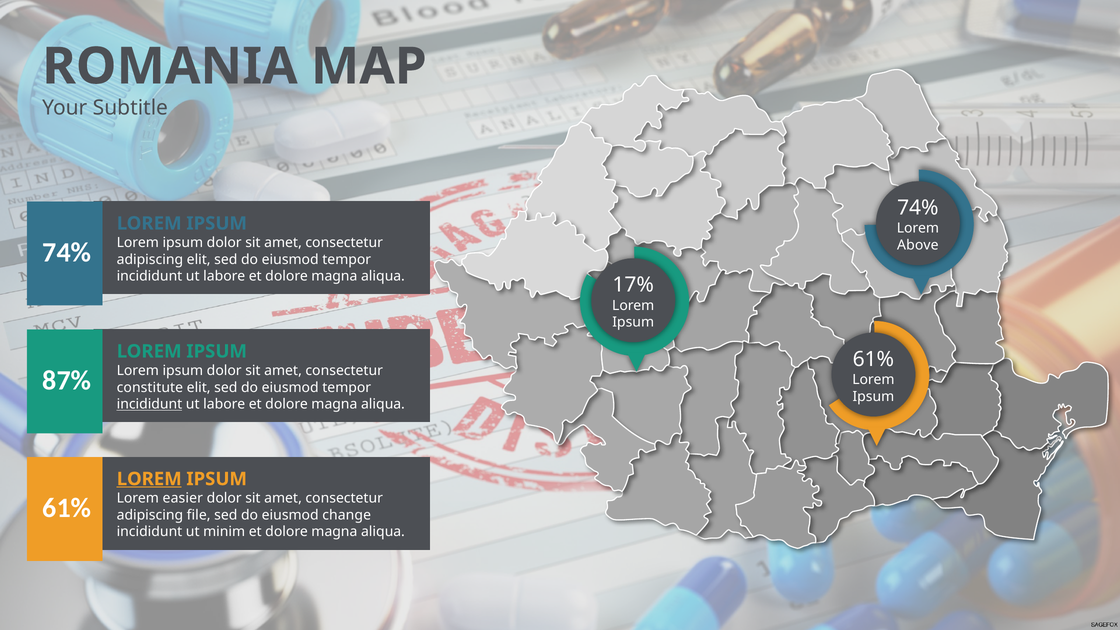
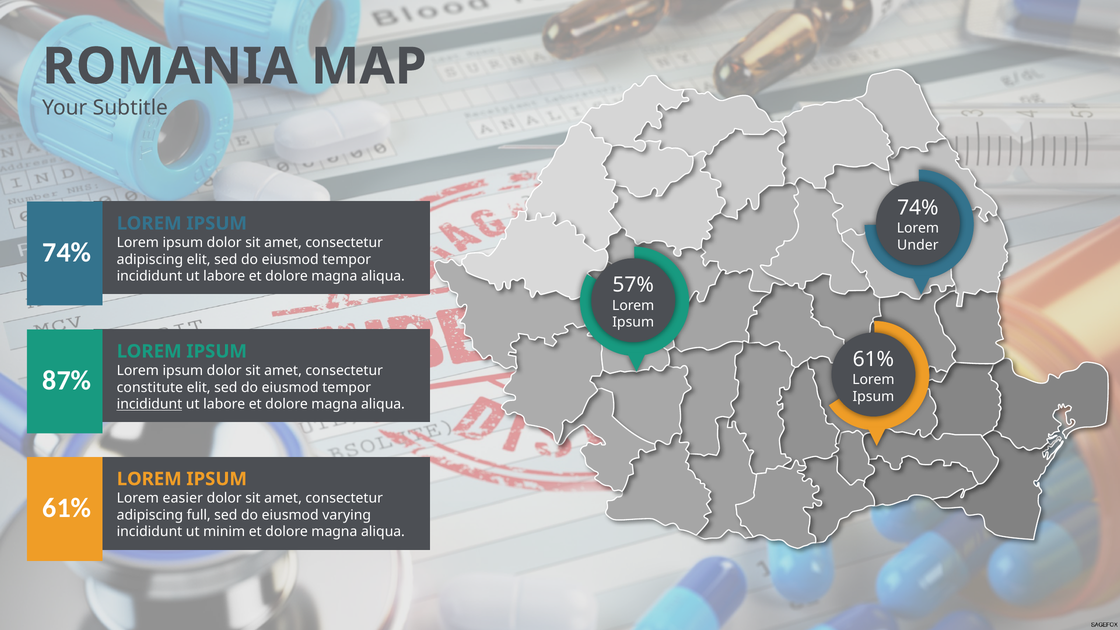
Above: Above -> Under (918, 245)
17%: 17% -> 57% (633, 285)
LOREM underline: present -> none (149, 479)
file: file -> full (199, 515)
change: change -> varying (347, 515)
